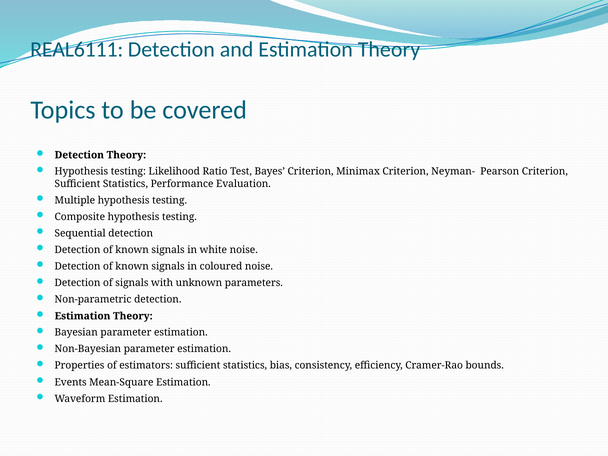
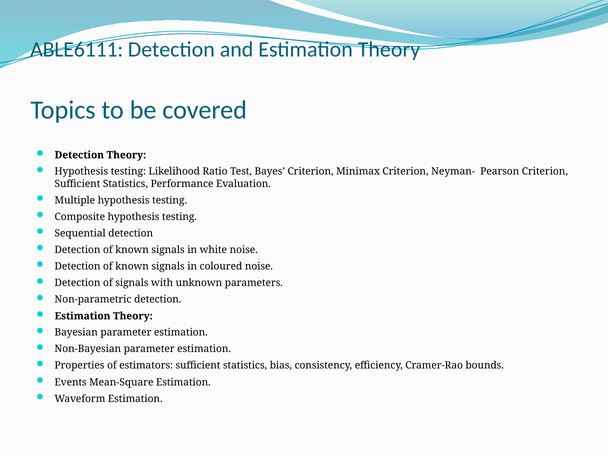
REAL6111: REAL6111 -> ABLE6111 (77, 49)
